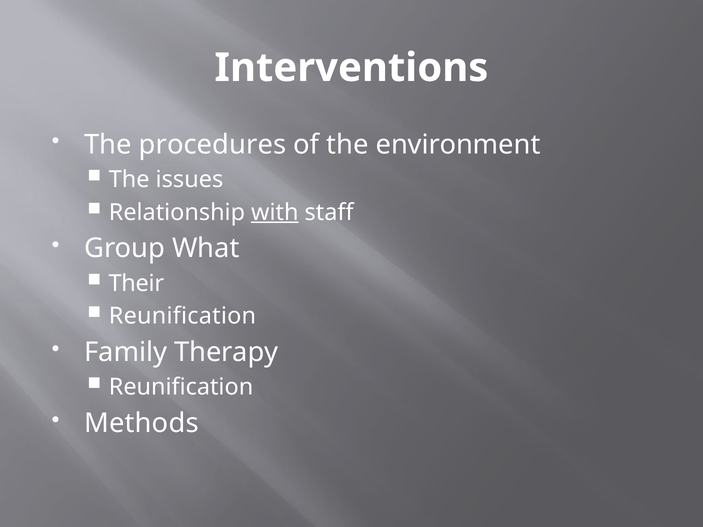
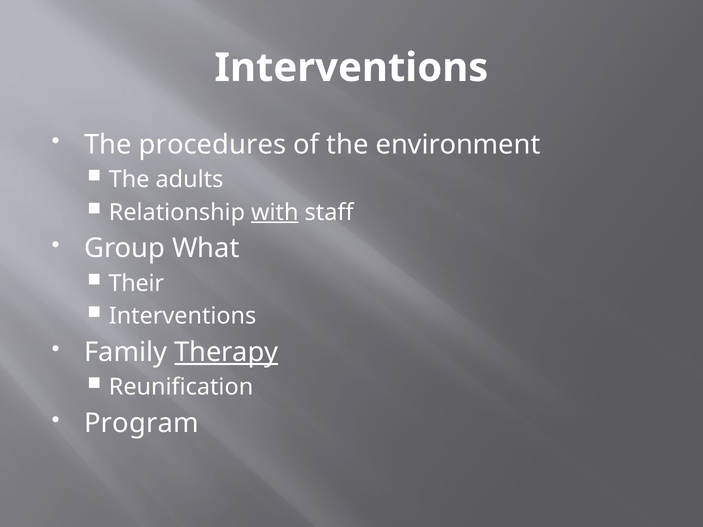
issues: issues -> adults (189, 180)
Reunification: Reunification -> Interventions (183, 316)
Therapy underline: none -> present (226, 352)
Methods: Methods -> Program (141, 423)
